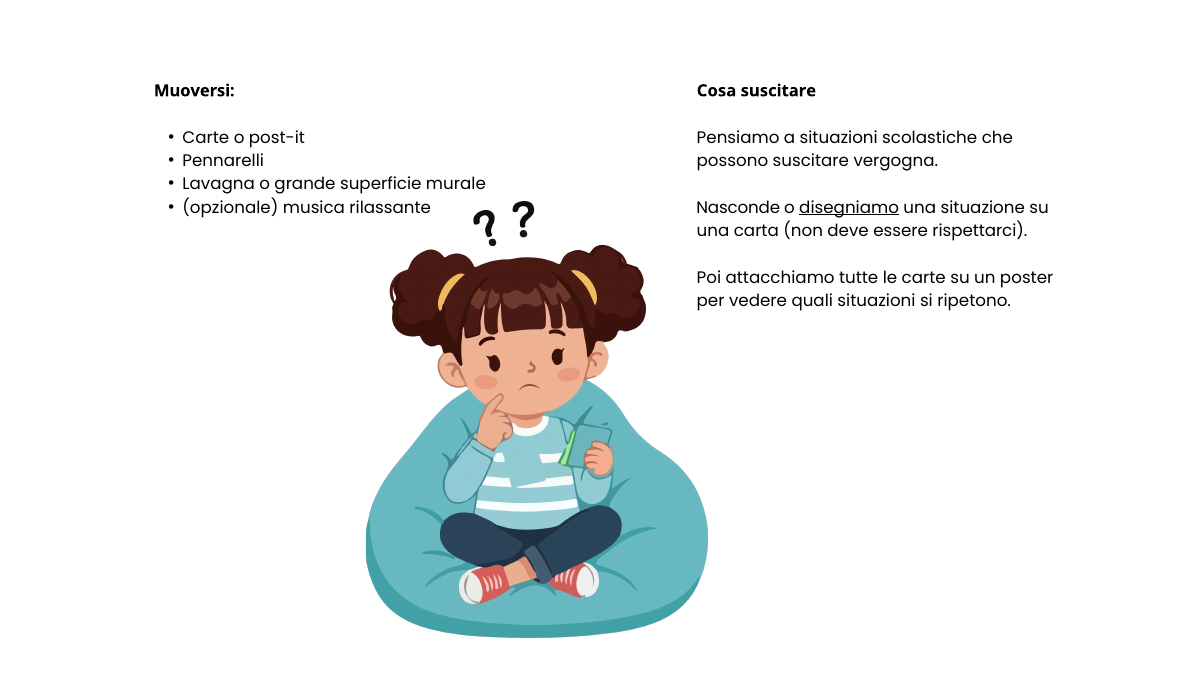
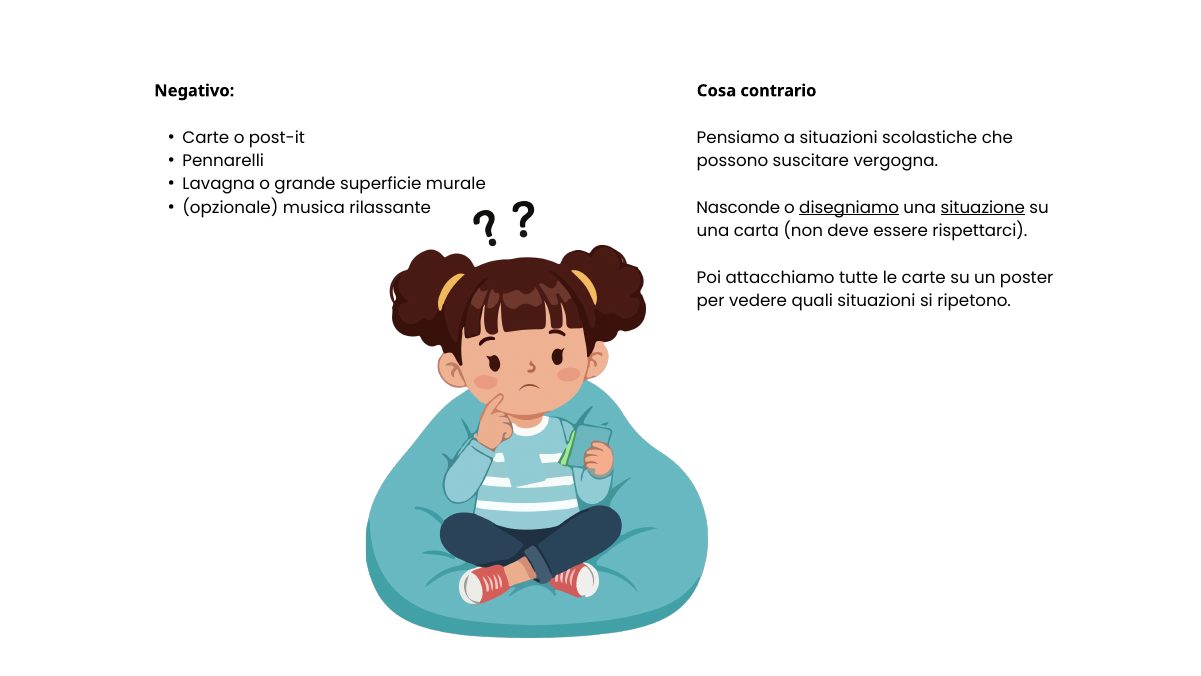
Muoversi: Muoversi -> Negativo (194, 91)
Cosa suscitare: suscitare -> contrario (778, 91)
situazione underline: none -> present (983, 208)
